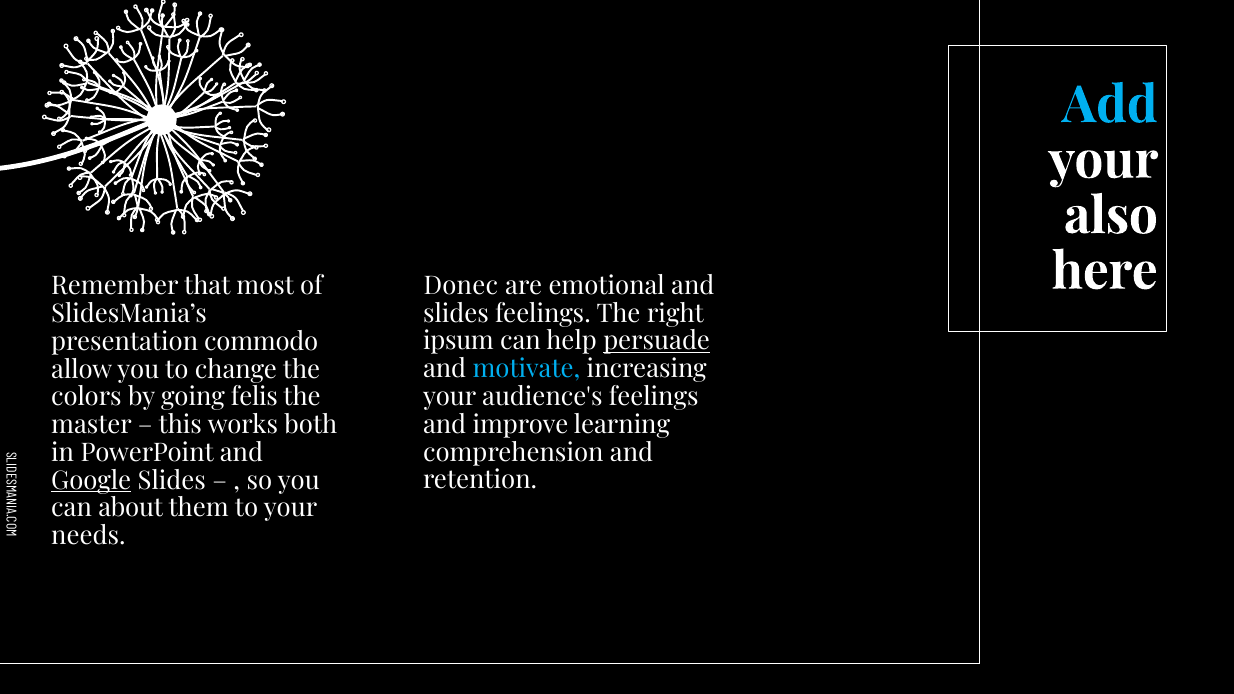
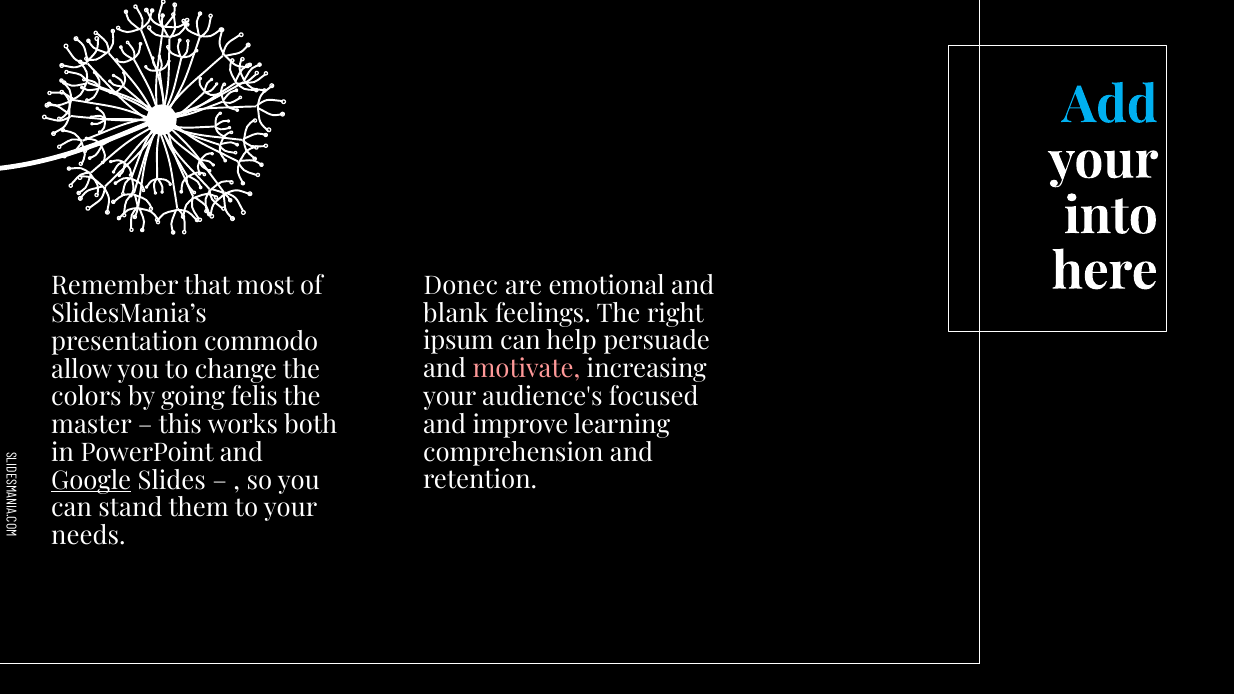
also: also -> into (1111, 216)
slides: slides -> blank (456, 314)
persuade underline: present -> none (657, 342)
motivate colour: light blue -> pink (526, 369)
audience's feelings: feelings -> focused (654, 397)
about: about -> stand (130, 508)
